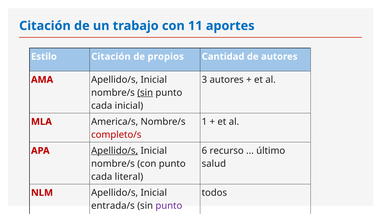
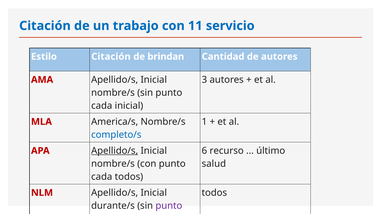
aportes: aportes -> servicio (230, 26)
propios: propios -> brindan (166, 57)
sin underline: present -> none (145, 93)
completo/s colour: red -> blue (116, 135)
cada literal: literal -> todos (129, 177)
entrada/s: entrada/s -> durante/s (113, 206)
